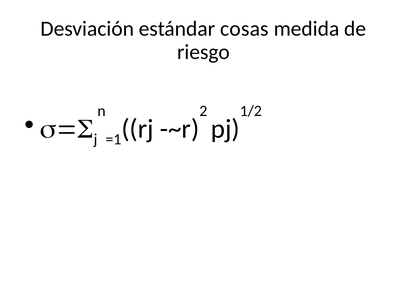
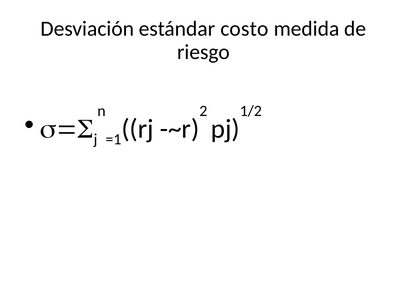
cosas: cosas -> costo (244, 29)
